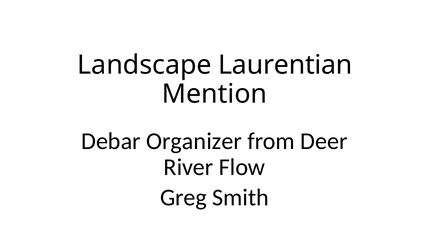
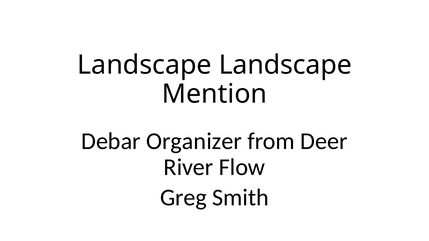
Landscape Laurentian: Laurentian -> Landscape (285, 65)
